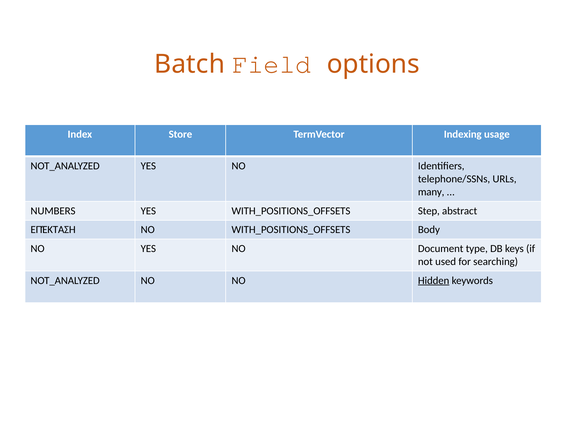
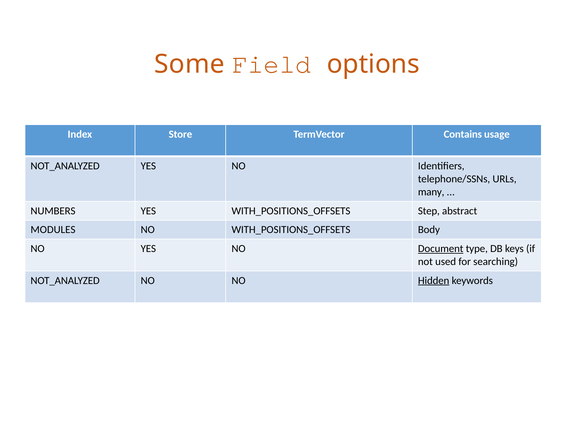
Batch: Batch -> Some (190, 64)
Indexing: Indexing -> Contains (463, 134)
ΕΠΈΚΤΑΣΗ: ΕΠΈΚΤΑΣΗ -> MODULES (53, 230)
Document underline: none -> present (441, 249)
